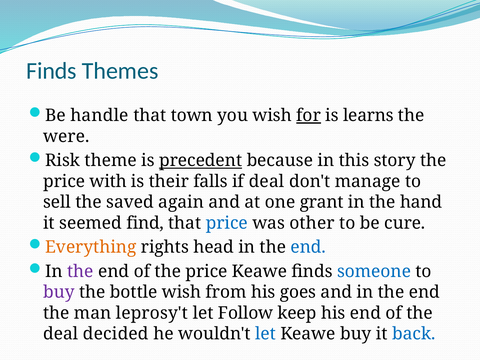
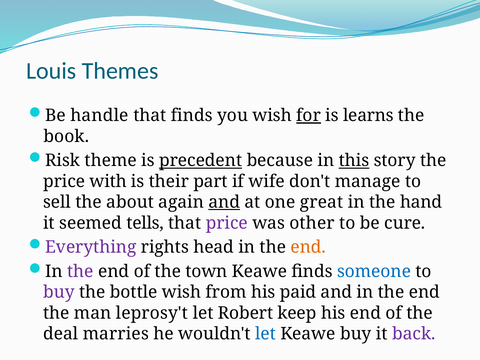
Finds: Finds -> Louis (51, 71)
that town: town -> finds (192, 116)
were: were -> book (66, 136)
this underline: none -> present (354, 161)
falls: falls -> part (211, 181)
if deal: deal -> wife (267, 181)
saved: saved -> about (130, 202)
and underline: none -> present (224, 202)
grant: grant -> great (322, 202)
find: find -> tells (145, 223)
price colour: blue -> purple (227, 223)
Everything colour: orange -> purple (91, 247)
end colour: blue -> orange (308, 247)
of the price: price -> town (206, 271)
goes: goes -> paid (298, 292)
Follow: Follow -> Robert (246, 313)
decided: decided -> marries (116, 334)
back colour: blue -> purple (414, 334)
